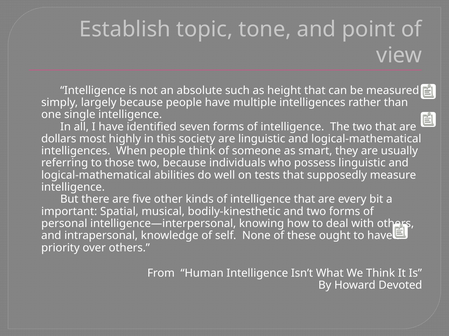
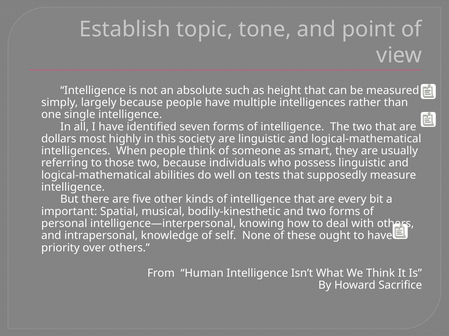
Devoted: Devoted -> Sacrifice (400, 286)
